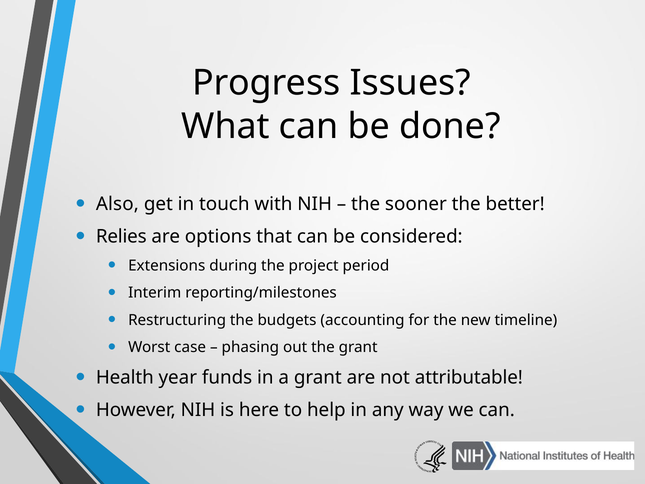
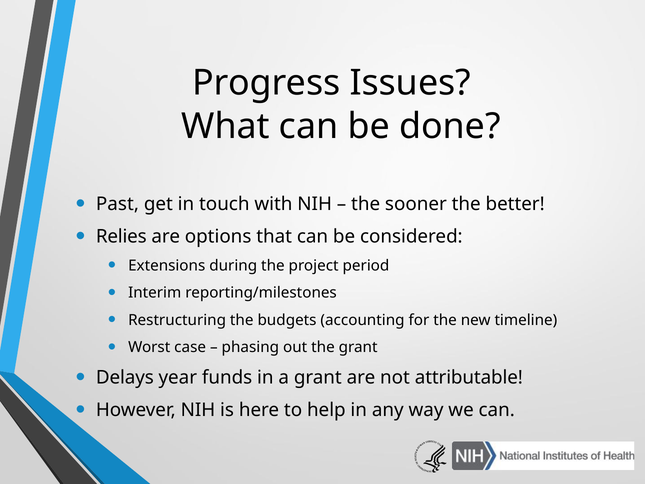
Also: Also -> Past (117, 204)
Health: Health -> Delays (125, 378)
